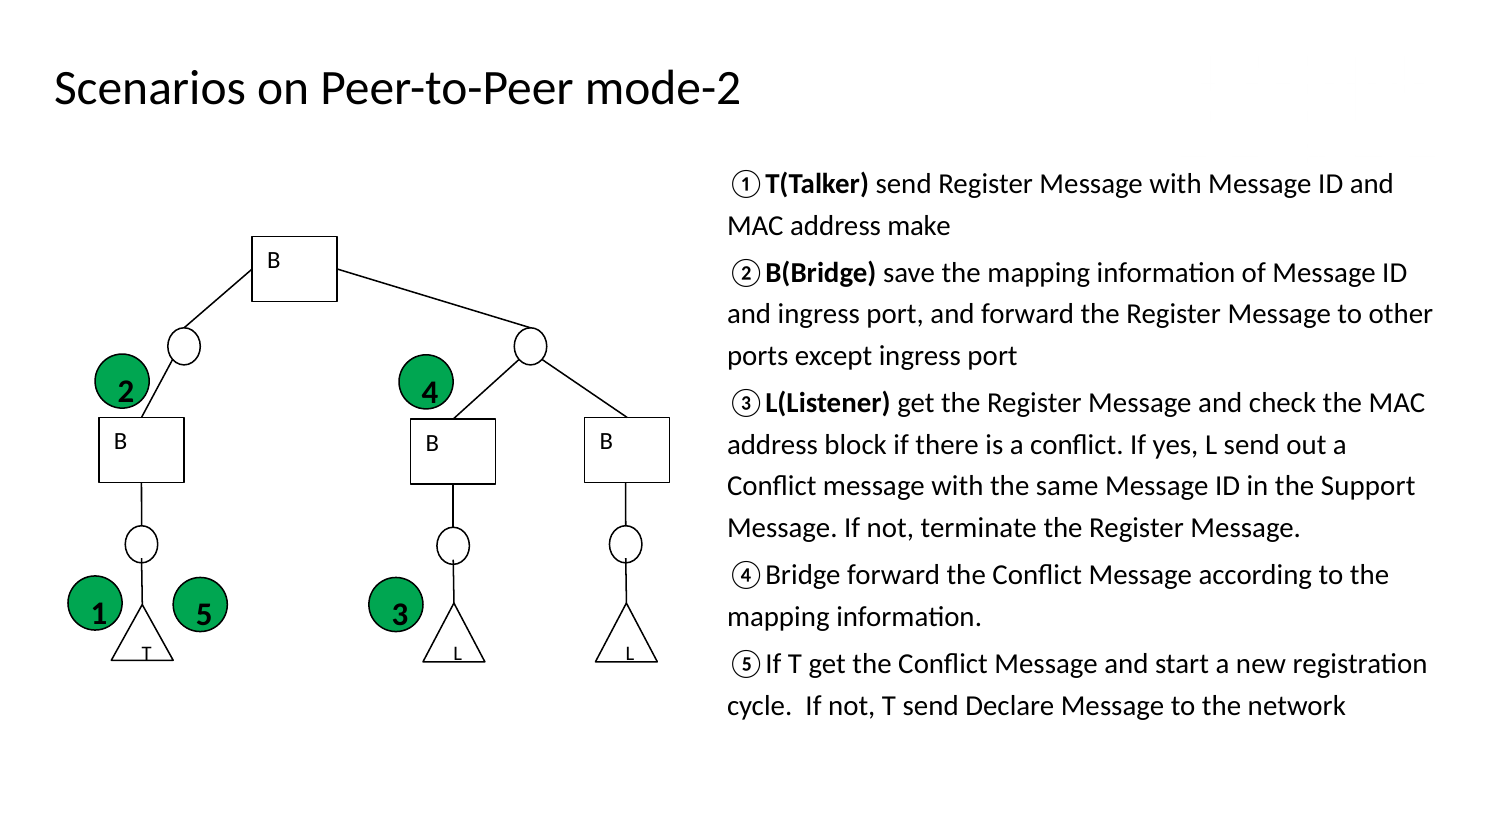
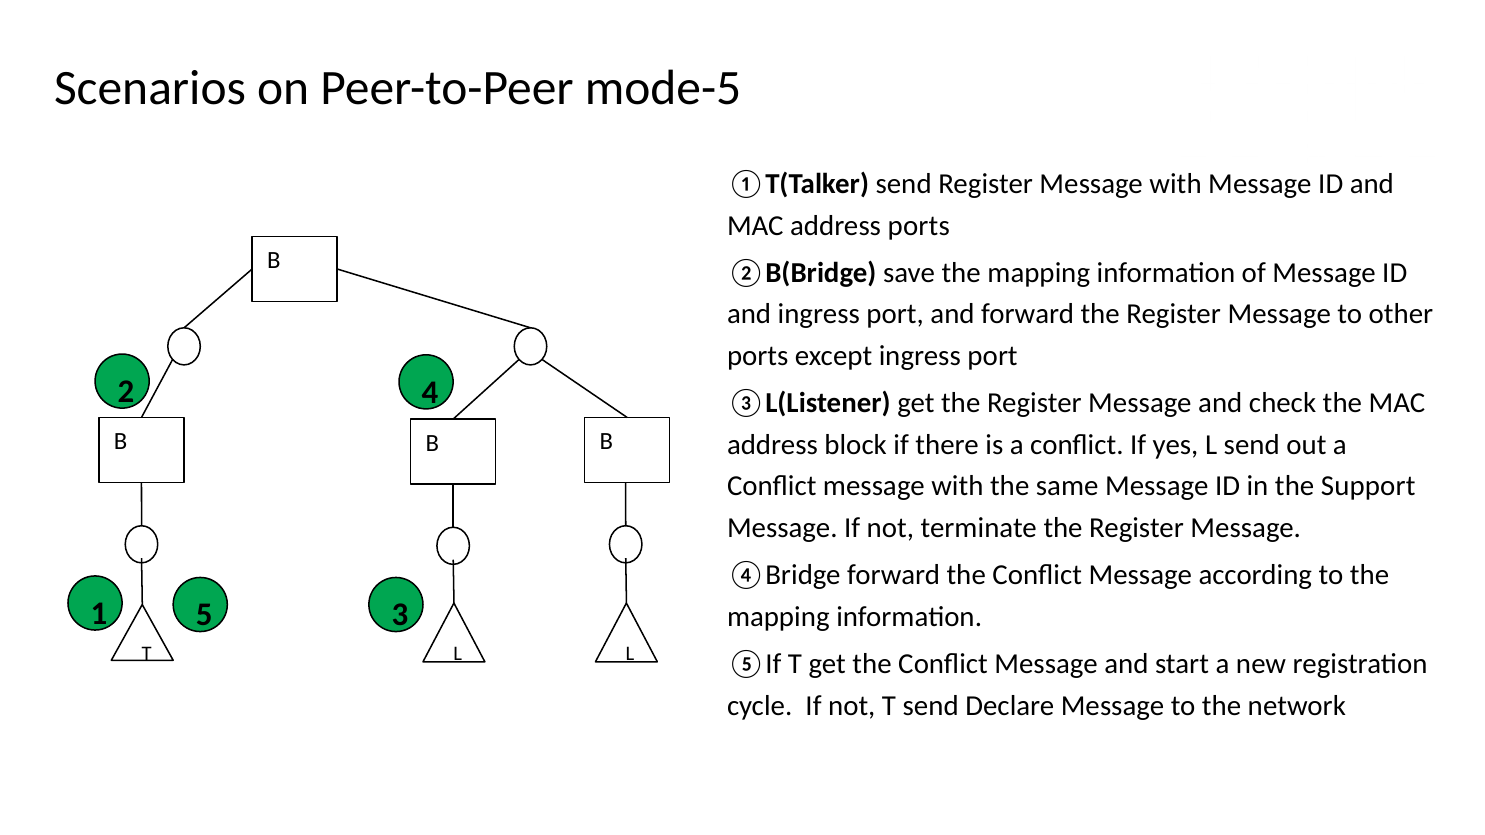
mode-2: mode-2 -> mode-5 (663, 89)
address make: make -> ports (919, 226)
